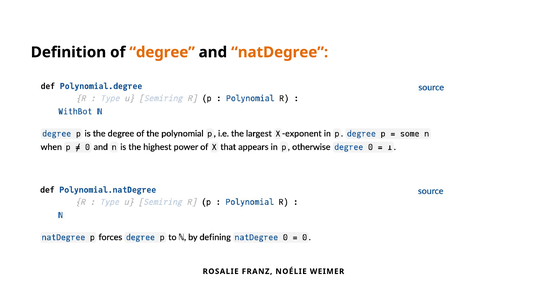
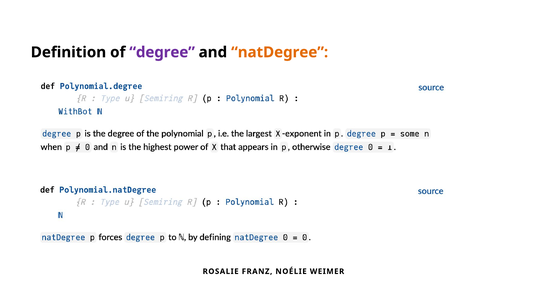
degree colour: orange -> purple (162, 52)
